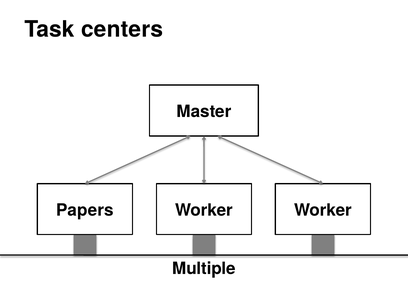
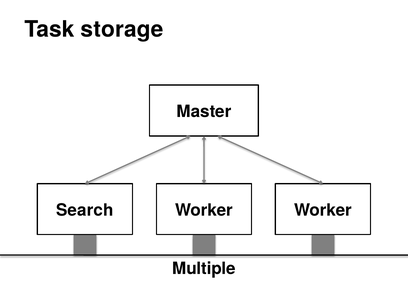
centers: centers -> storage (122, 29)
Papers: Papers -> Search (85, 210)
